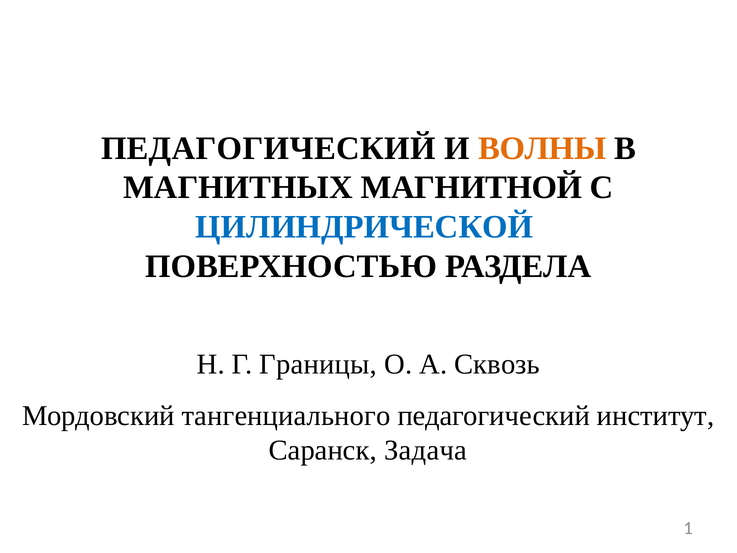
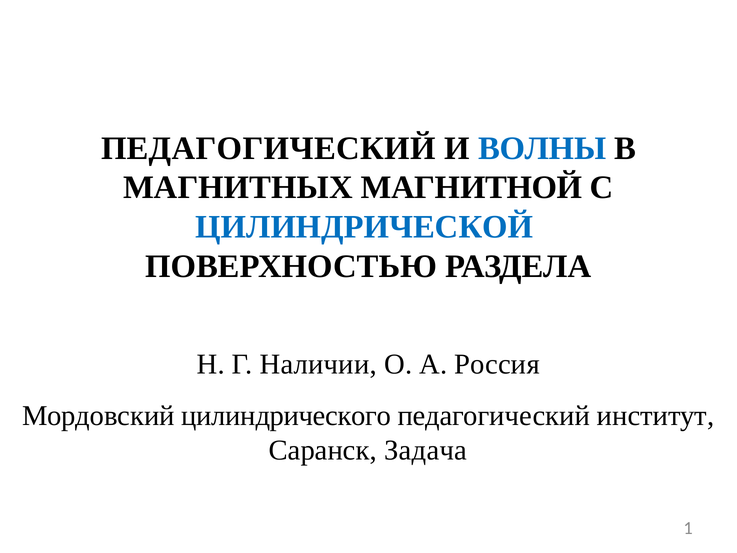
ВОЛНЫ colour: orange -> blue (542, 148)
Границы: Границы -> Наличии (318, 364)
Сквозь: Сквозь -> Россия (497, 364)
тангенциального: тангенциального -> цилиндрического (286, 416)
